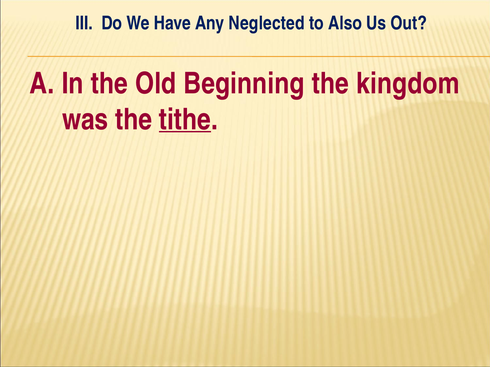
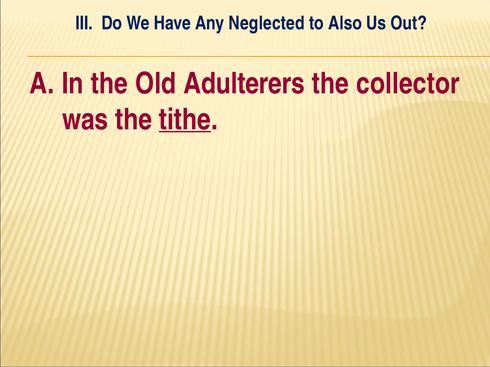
Beginning: Beginning -> Adulterers (244, 84)
kingdom: kingdom -> collector (408, 84)
